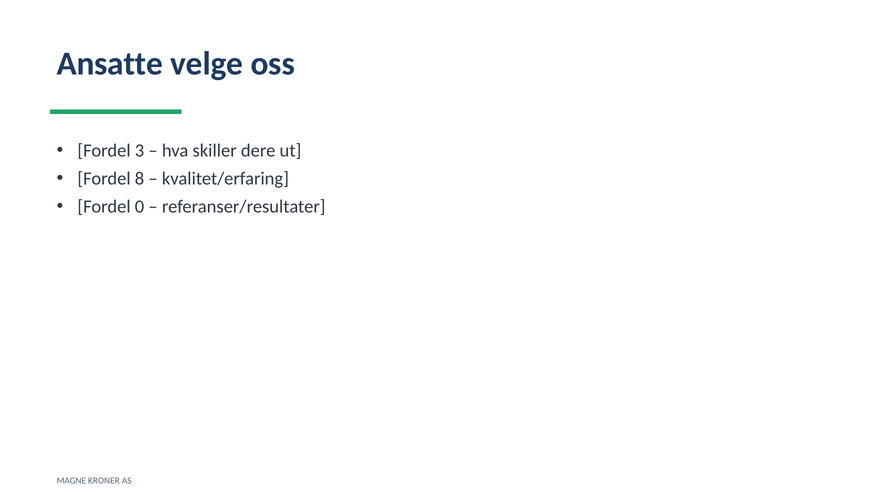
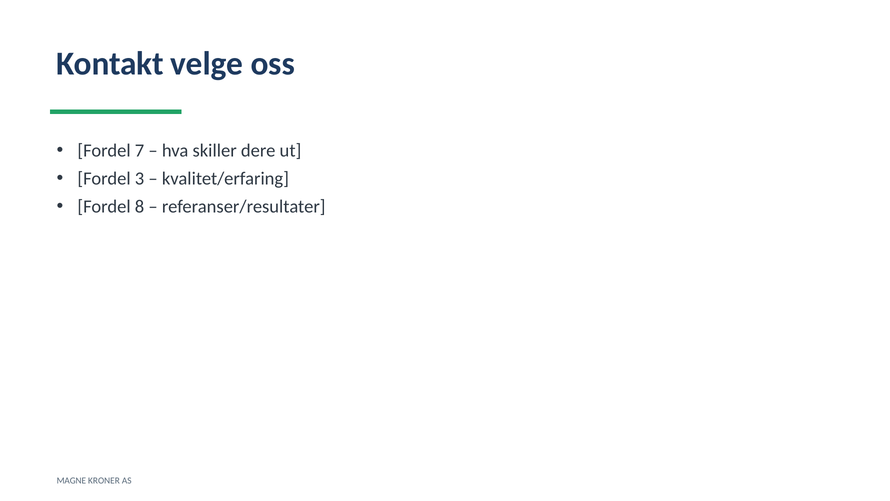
Ansatte: Ansatte -> Kontakt (110, 64)
3: 3 -> 7 (140, 151)
8: 8 -> 3 (140, 179)
0: 0 -> 8 (140, 206)
